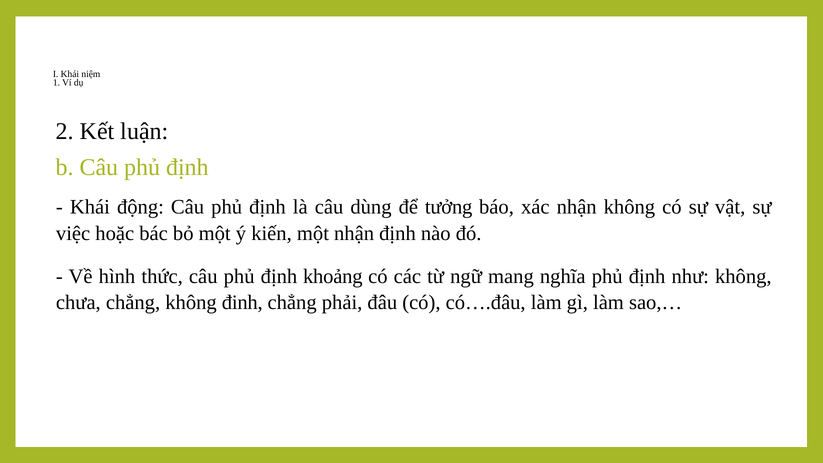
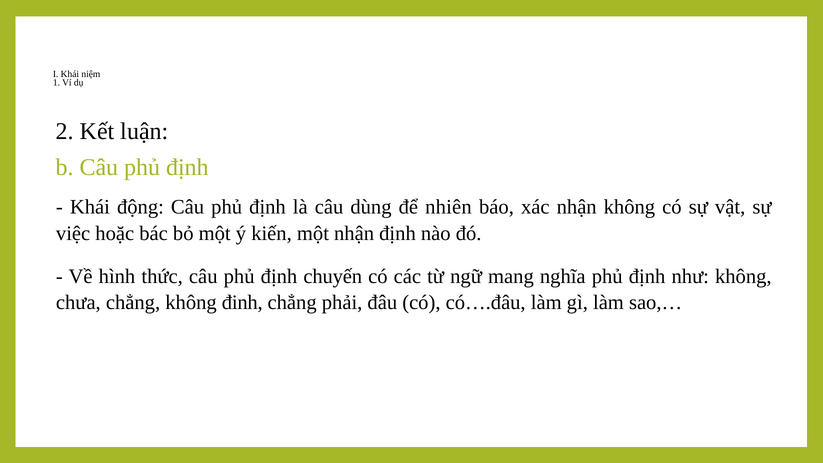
tưởng: tưởng -> nhiên (448, 207)
khoảng: khoảng -> chuyến (333, 276)
